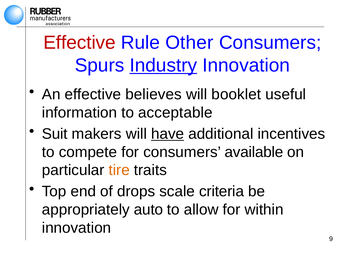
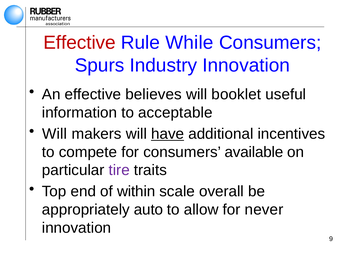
Other: Other -> While (189, 43)
Industry underline: present -> none (163, 65)
Suit: Suit -> Will (55, 134)
tire colour: orange -> purple (119, 171)
drops: drops -> within (136, 192)
criteria: criteria -> overall (221, 192)
within: within -> never (264, 210)
